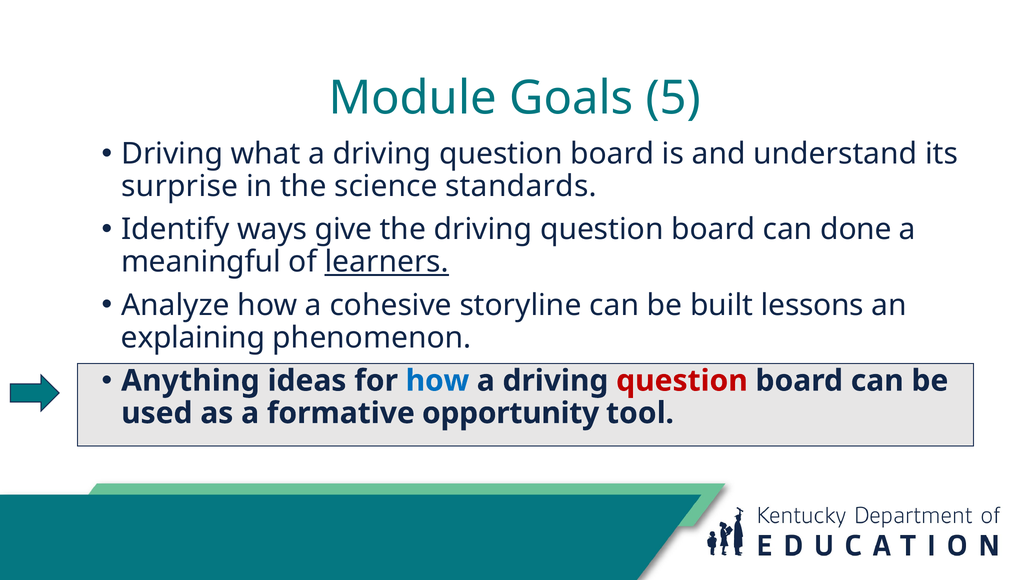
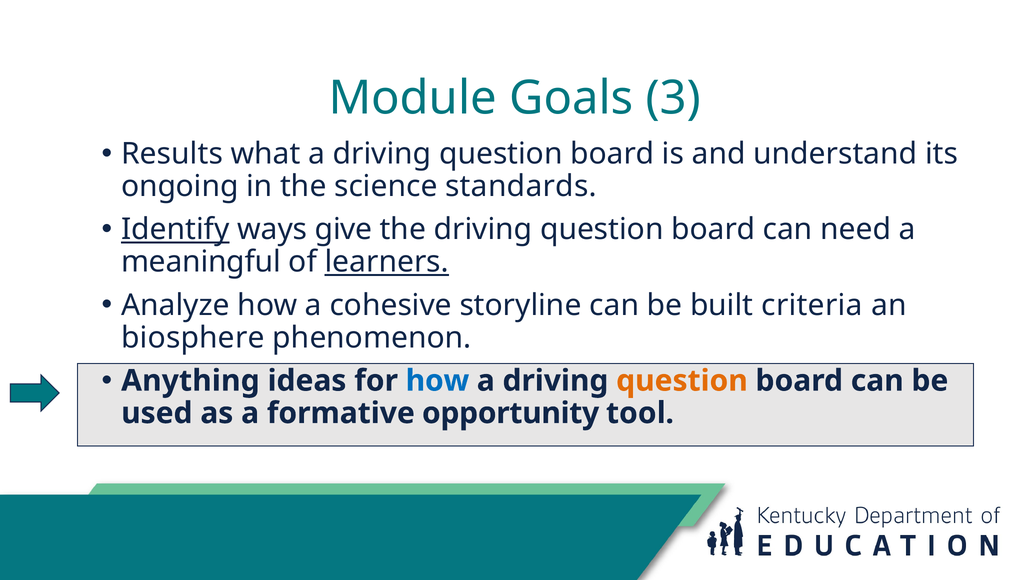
5: 5 -> 3 (673, 98)
Driving: Driving -> Results (172, 154)
surprise: surprise -> ongoing (180, 186)
Identify underline: none -> present (175, 229)
done: done -> need (856, 229)
lessons: lessons -> criteria (812, 305)
explaining: explaining -> biosphere (193, 337)
question colour: red -> orange (682, 380)
